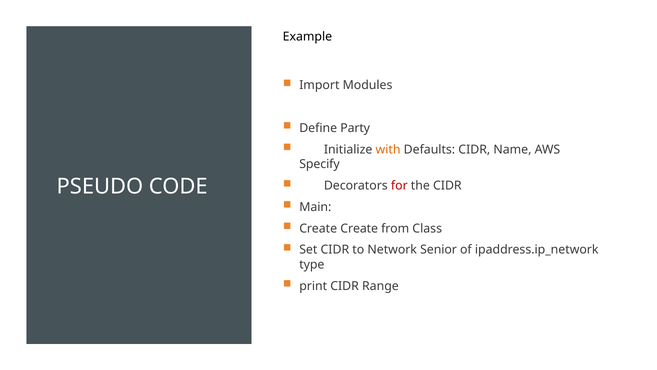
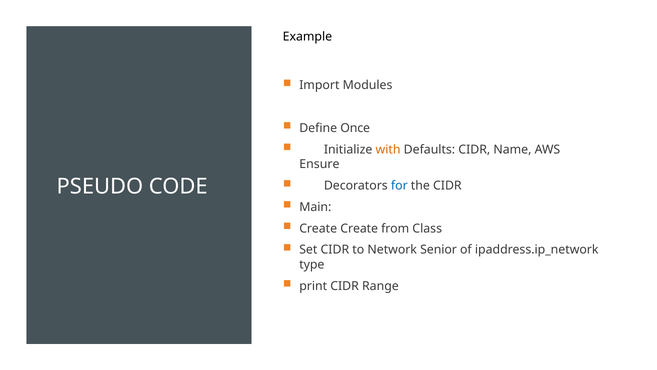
Party: Party -> Once (355, 128)
Specify: Specify -> Ensure (319, 164)
for colour: red -> blue (399, 185)
